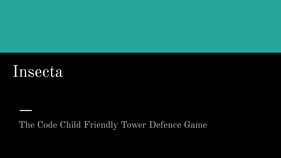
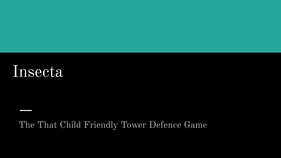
Code: Code -> That (47, 125)
